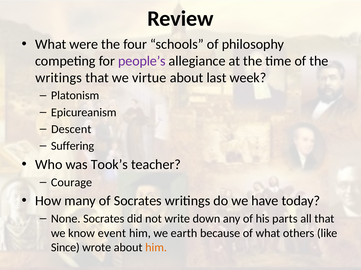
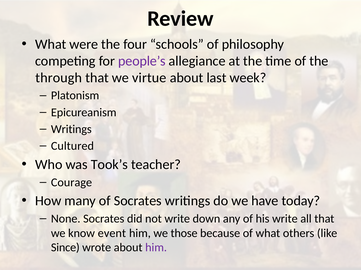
writings: writings -> through (59, 78)
Descent: Descent -> Writings (71, 129)
Suffering: Suffering -> Cultured (72, 146)
his parts: parts -> write (285, 219)
earth: earth -> those (184, 234)
him colour: orange -> purple (156, 248)
